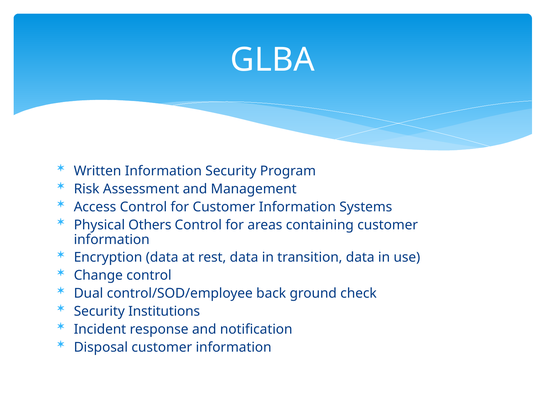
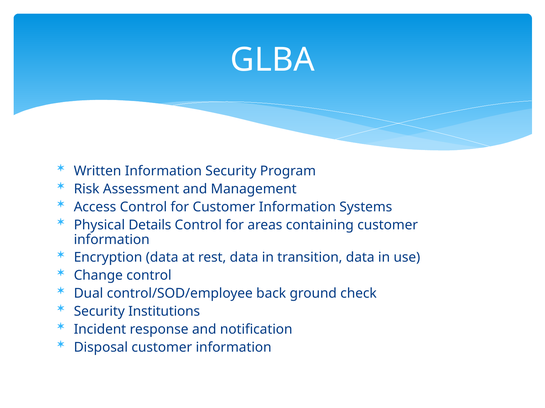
Others: Others -> Details (150, 225)
